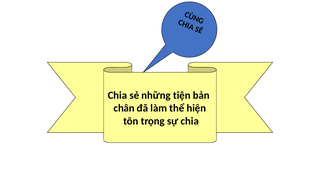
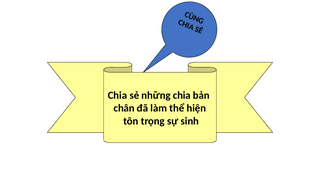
những tiện: tiện -> chia (182, 95)
sự chia: chia -> sinh (190, 121)
